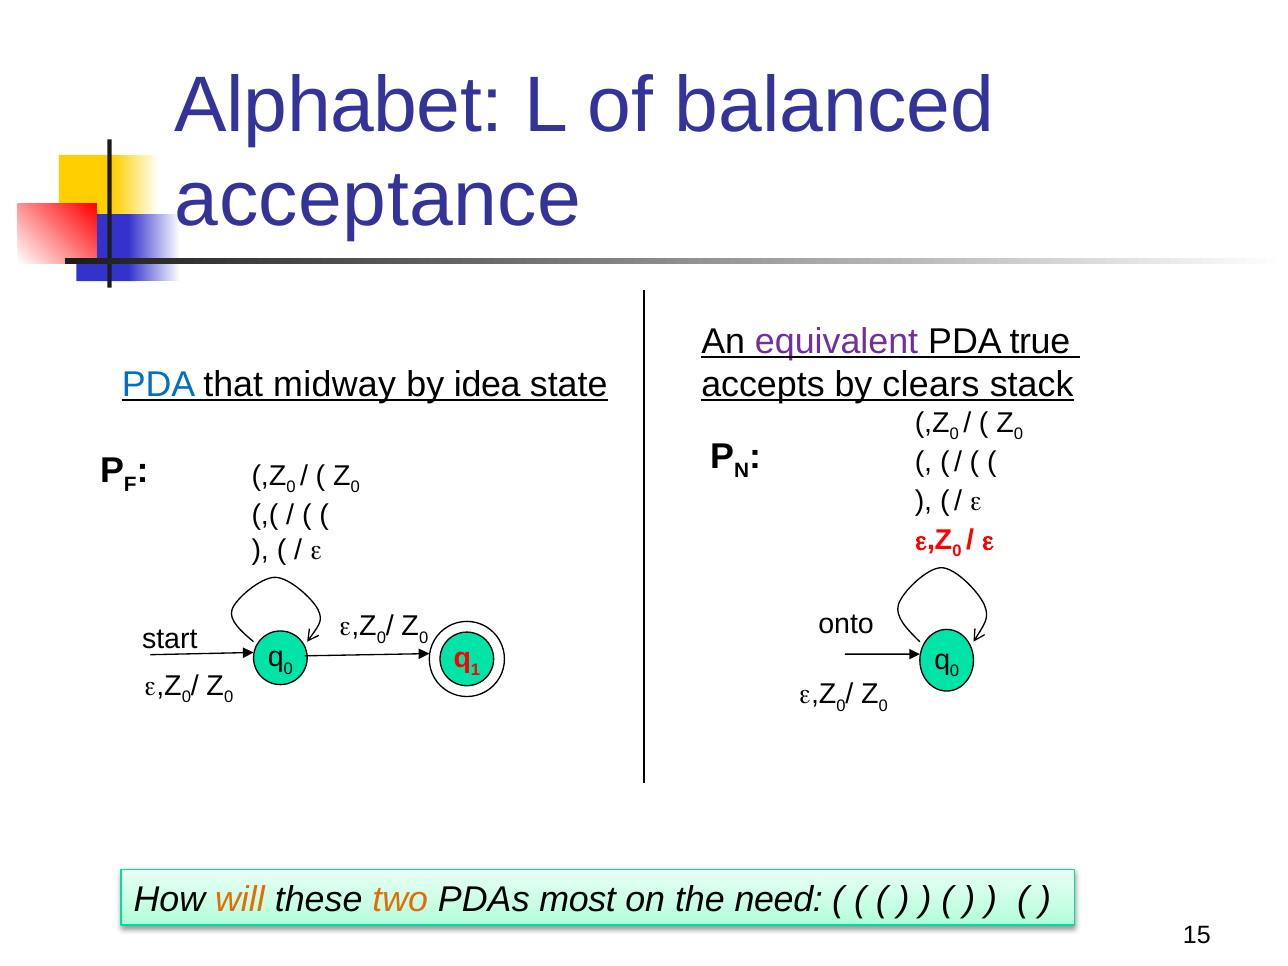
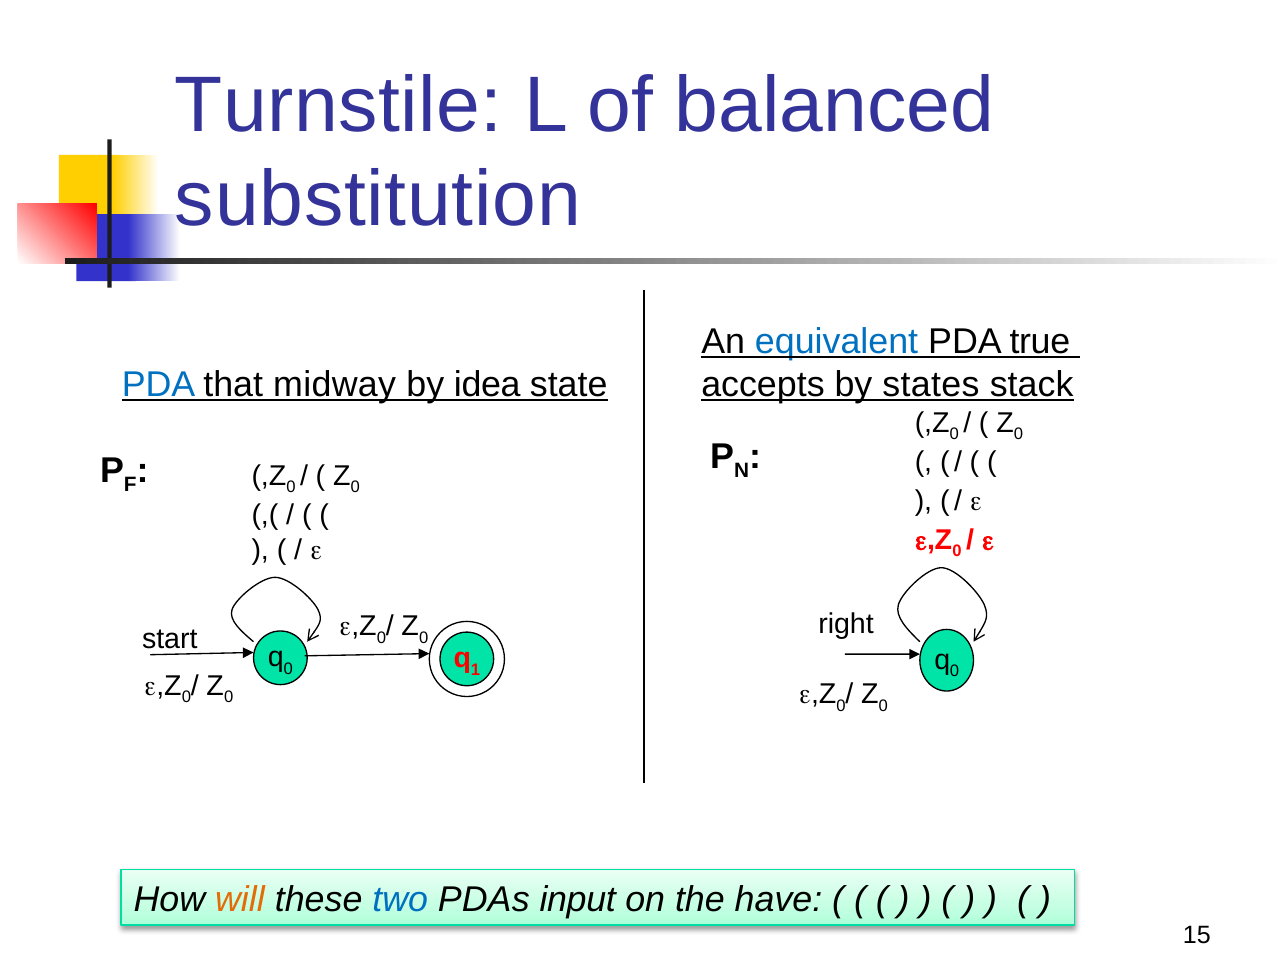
Alphabet: Alphabet -> Turnstile (339, 105)
acceptance: acceptance -> substitution (378, 200)
equivalent colour: purple -> blue (837, 342)
clears: clears -> states (931, 384)
onto: onto -> right (846, 624)
two colour: orange -> blue (400, 900)
most: most -> input (578, 900)
need: need -> have (778, 900)
